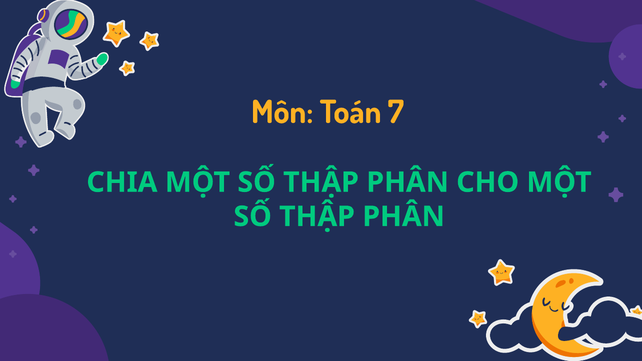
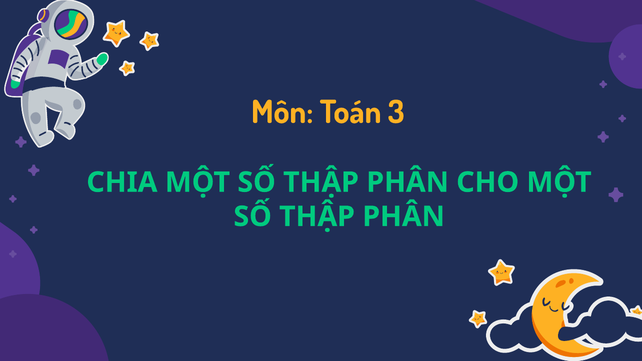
7: 7 -> 3 (396, 113)
